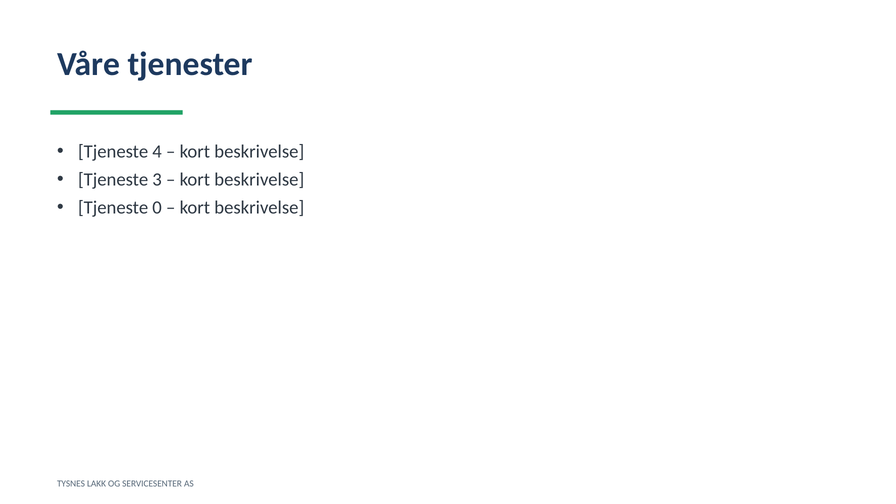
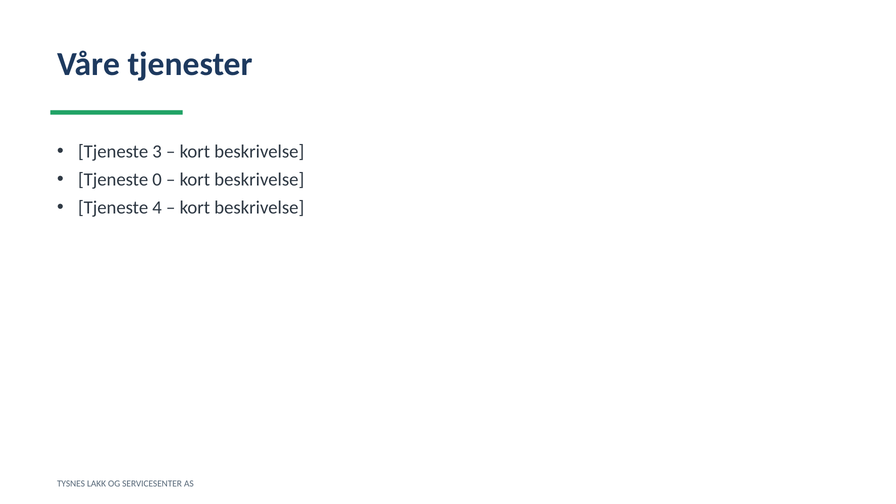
4: 4 -> 3 (157, 152)
3: 3 -> 0 (157, 180)
0: 0 -> 4 (157, 208)
